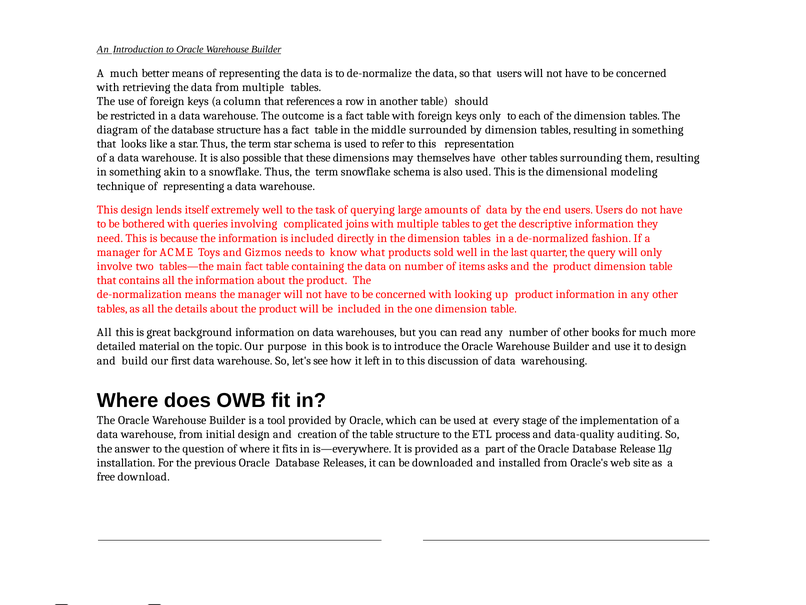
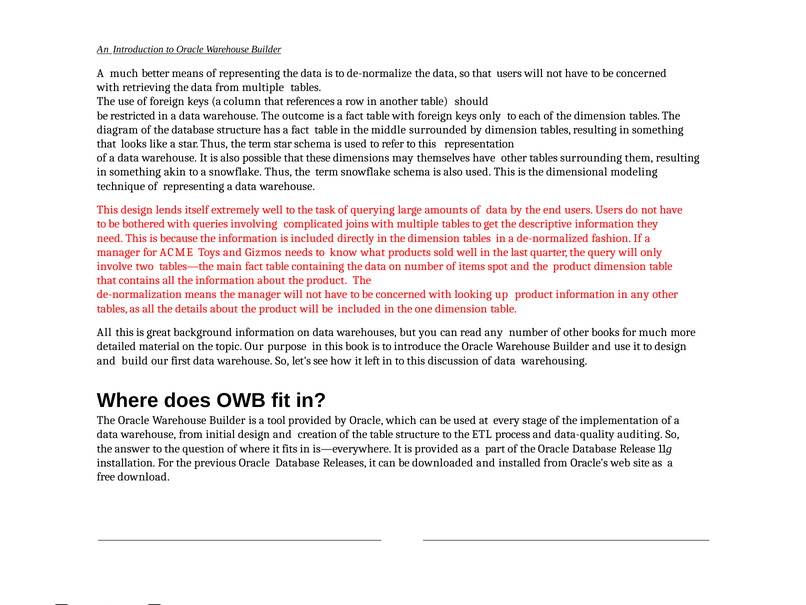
asks: asks -> spot (498, 266)
